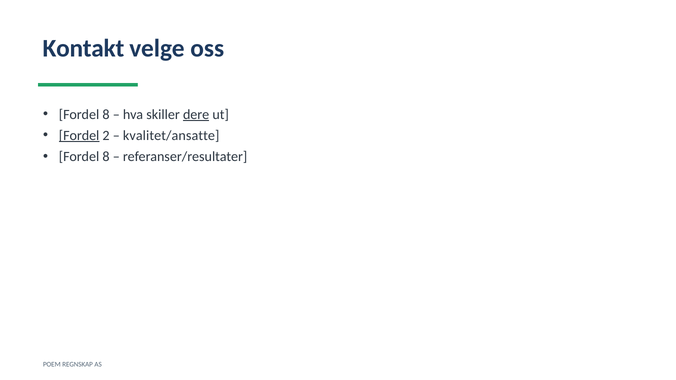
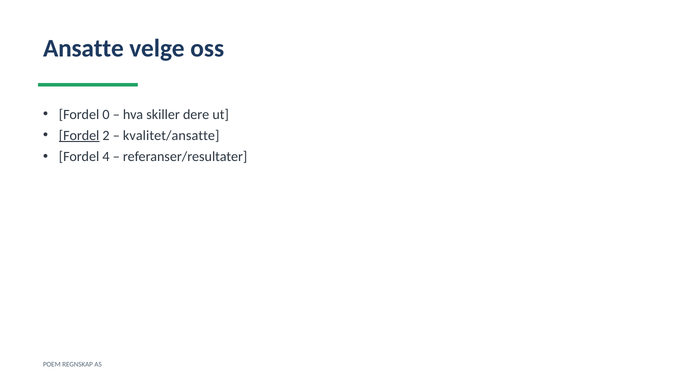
Kontakt: Kontakt -> Ansatte (83, 48)
8: 8 -> 0 (106, 114)
dere underline: present -> none (196, 114)
8: 8 -> 4 (106, 157)
